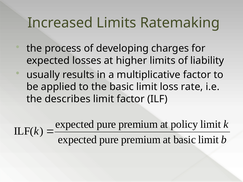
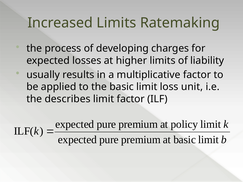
rate: rate -> unit (192, 87)
